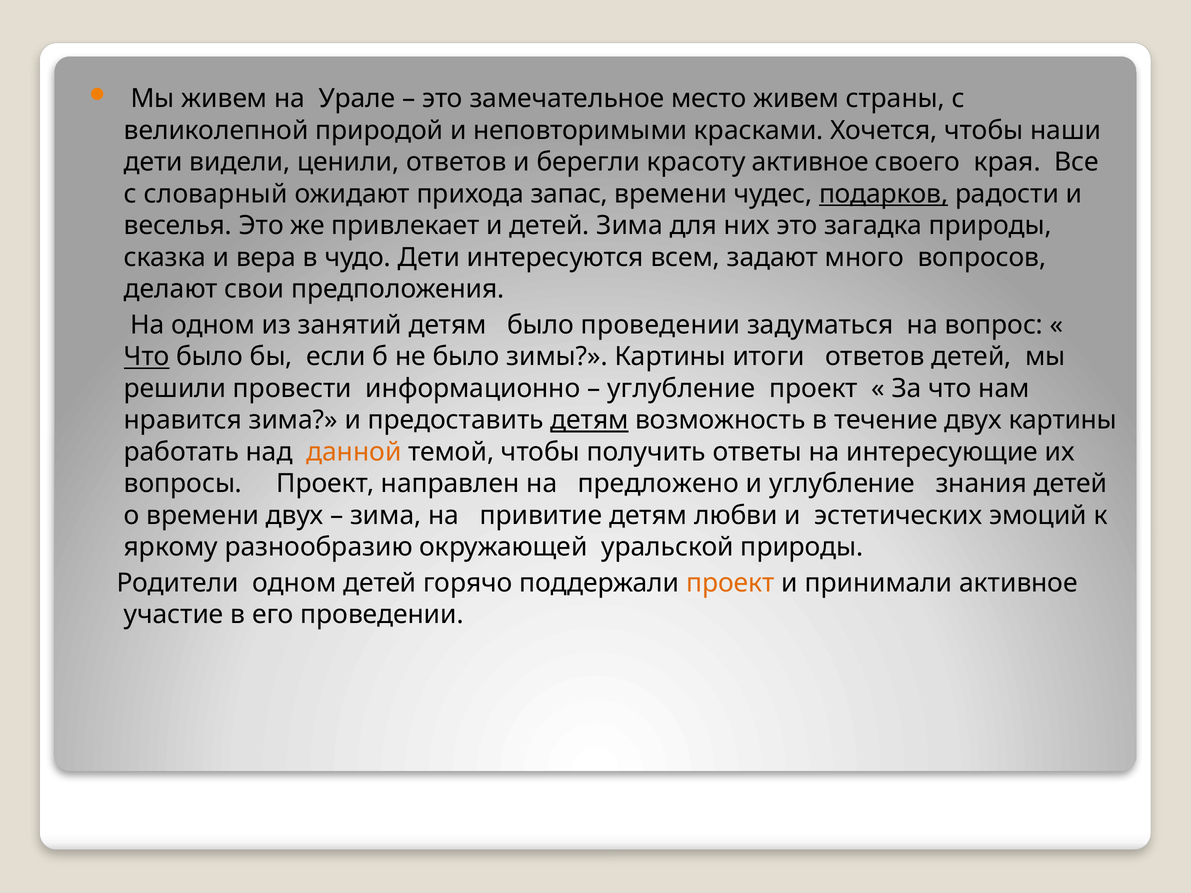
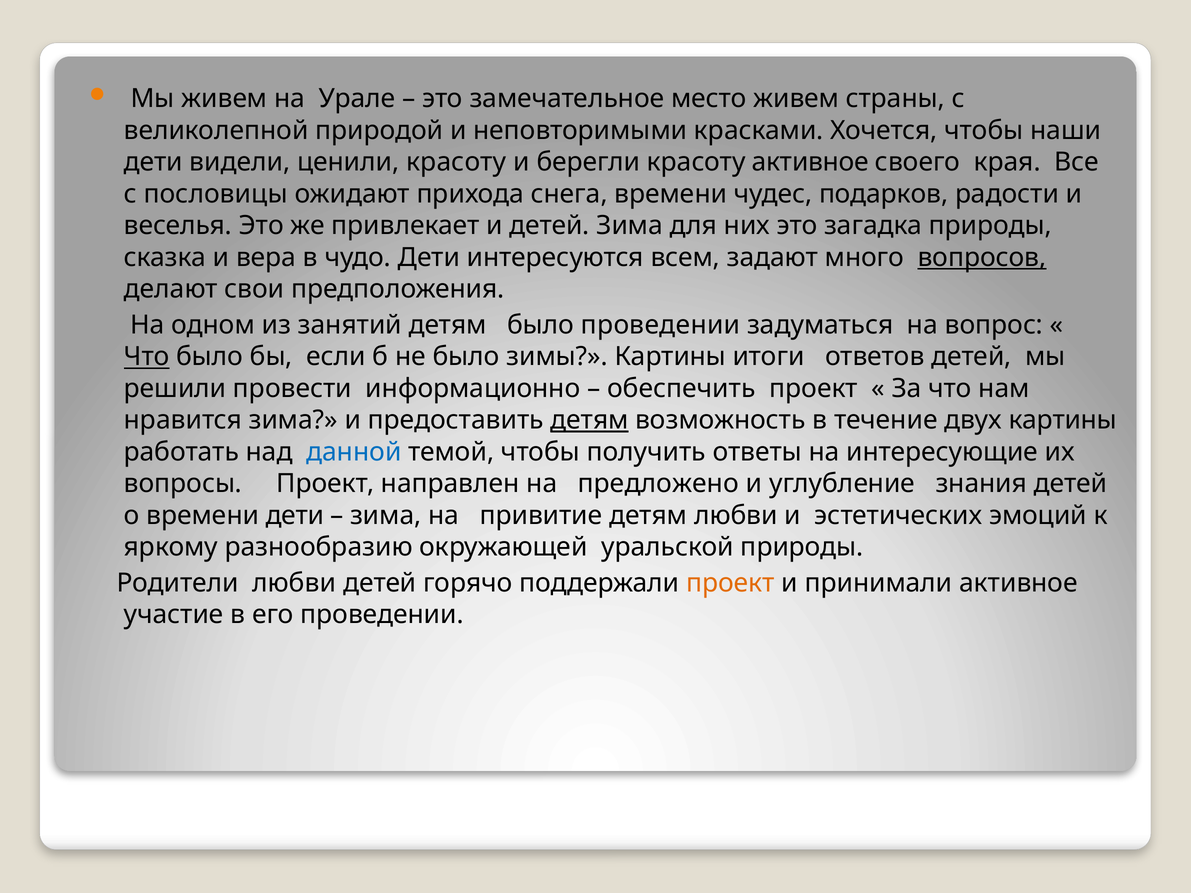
ценили ответов: ответов -> красоту (456, 162)
словарный: словарный -> пословицы (216, 194)
запас: запас -> снега (569, 194)
подарков underline: present -> none (884, 194)
вопросов underline: none -> present (982, 257)
углубление: углубление -> обеспечить (681, 389)
данной colour: orange -> blue (354, 452)
времени двух: двух -> дети (295, 516)
Родители одном: одном -> любви (294, 583)
